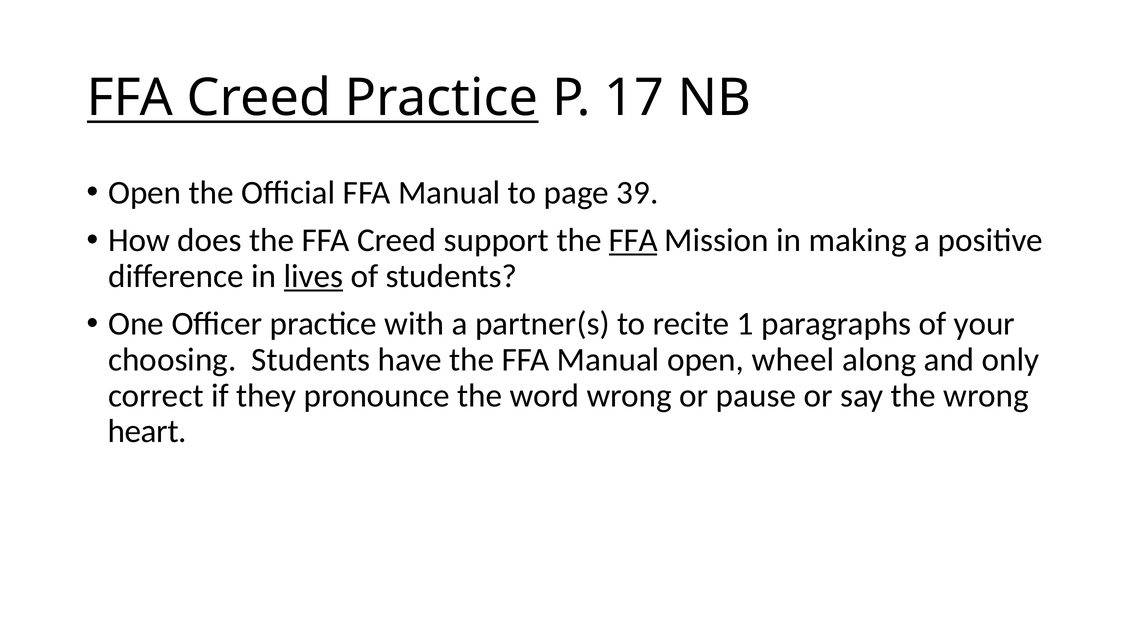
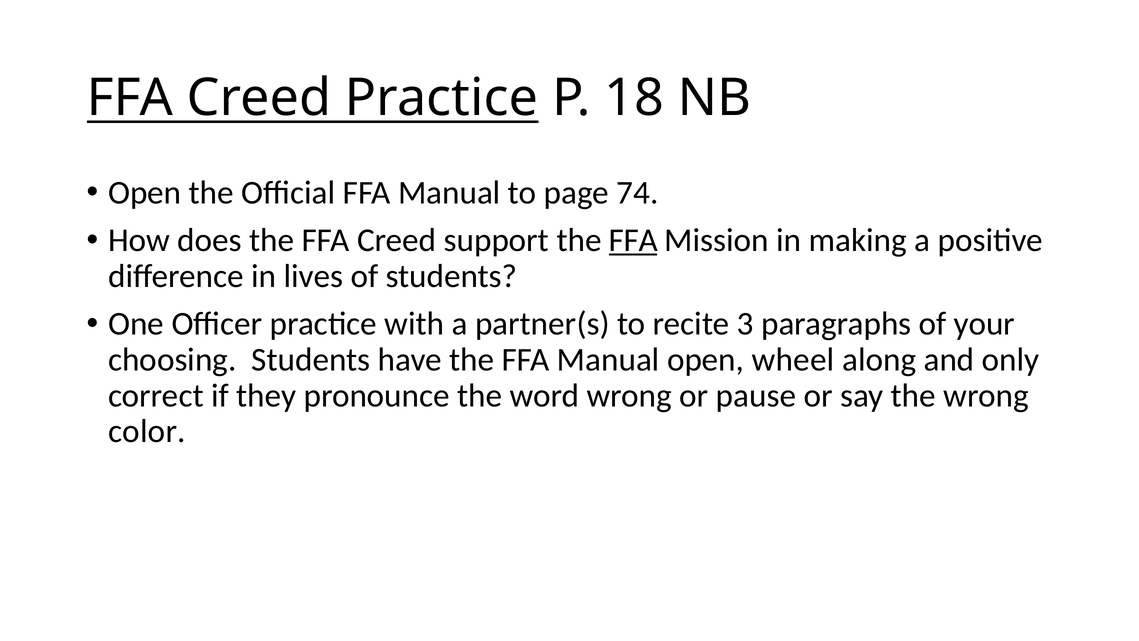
17: 17 -> 18 (634, 98)
39: 39 -> 74 (637, 193)
lives underline: present -> none (313, 276)
1: 1 -> 3 (745, 324)
heart: heart -> color (147, 431)
